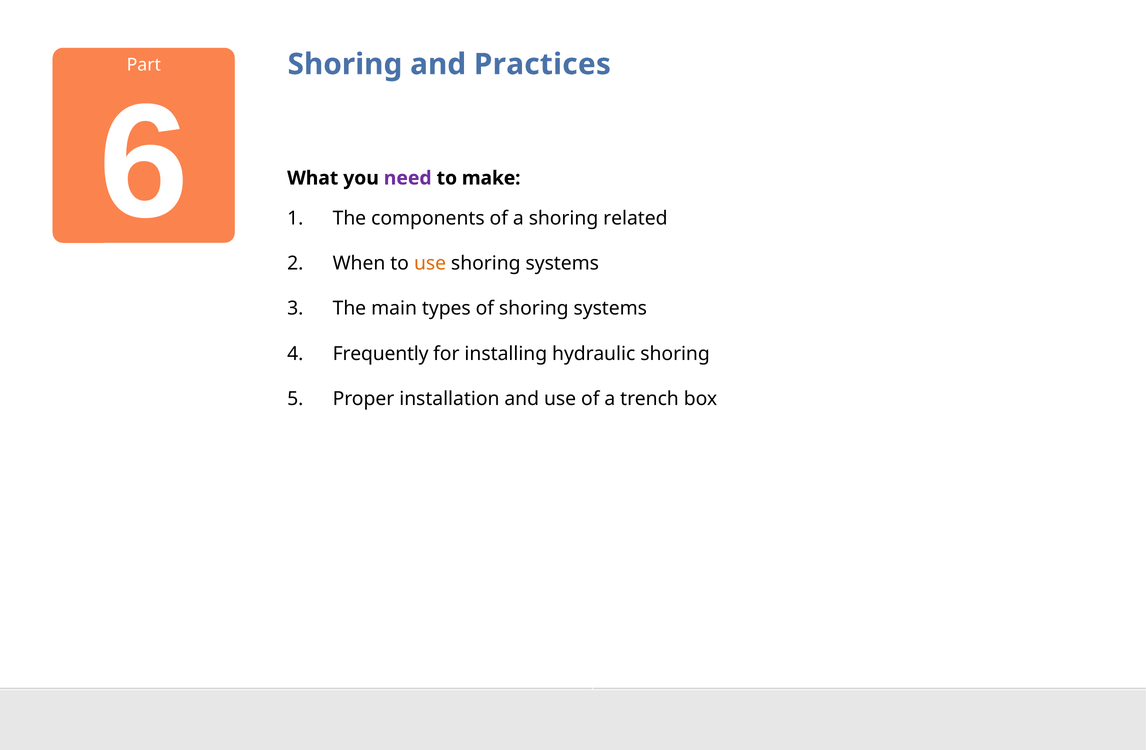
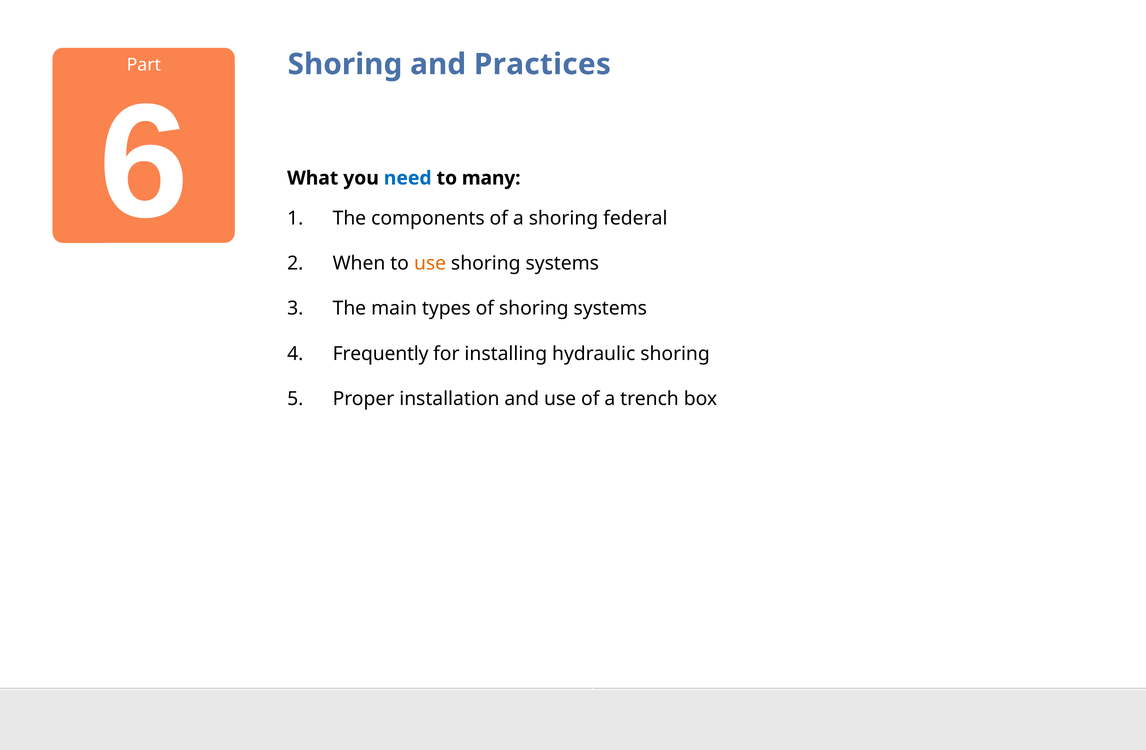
need colour: purple -> blue (408, 178)
make: make -> many (491, 178)
related: related -> federal (635, 218)
